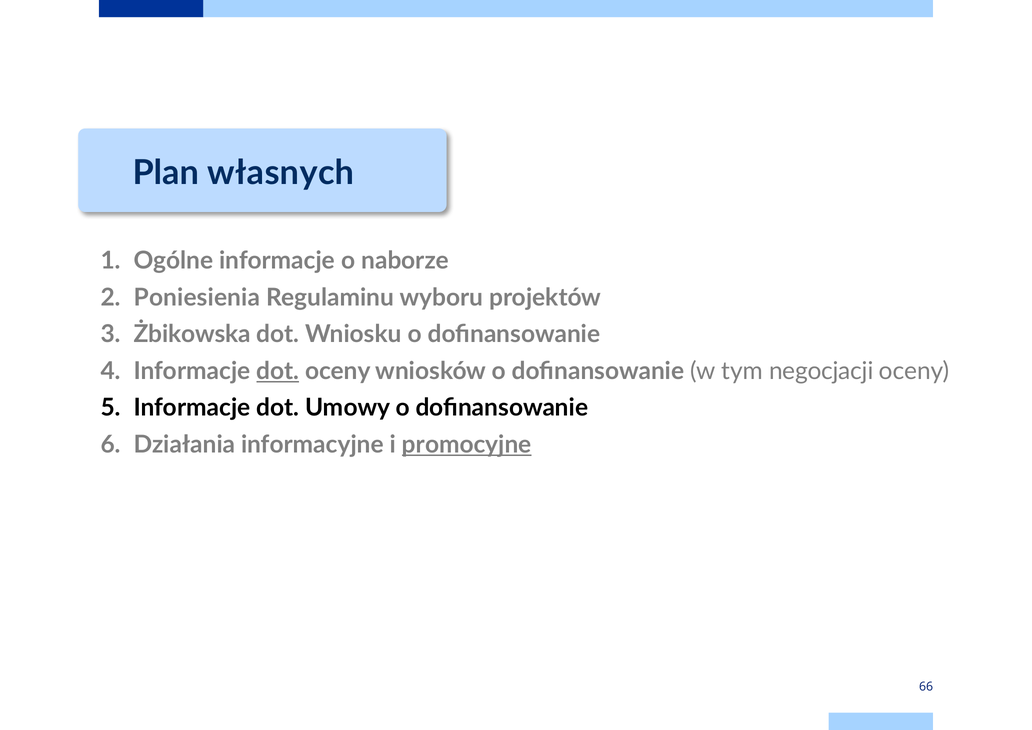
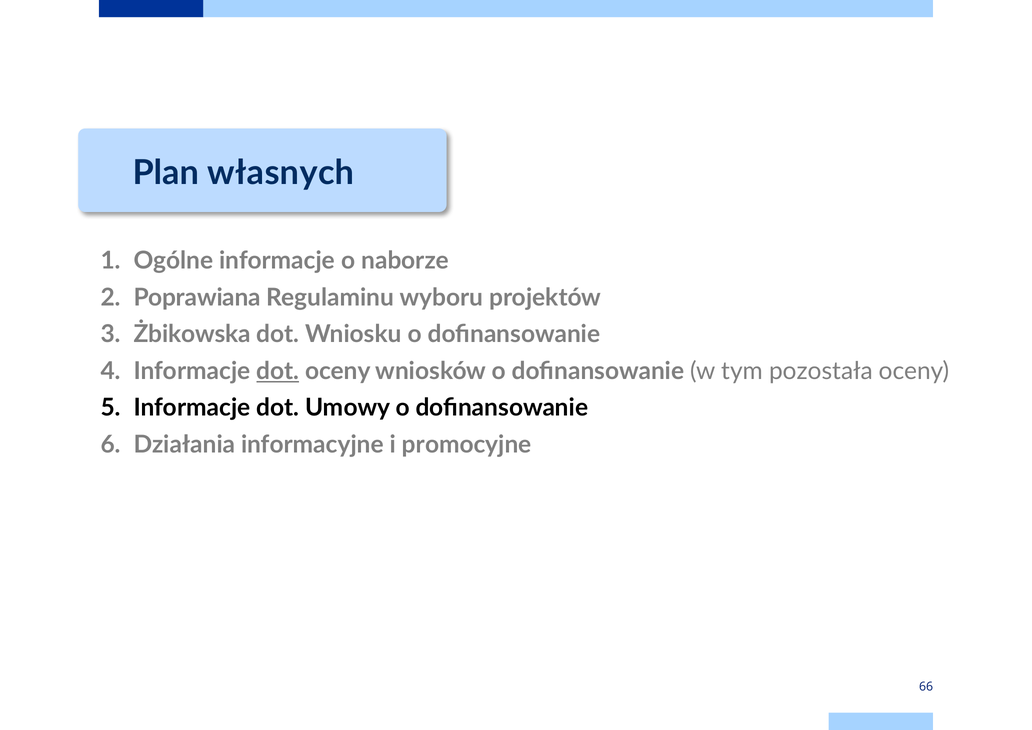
Poniesienia: Poniesienia -> Poprawiana (197, 297)
negocjacji: negocjacji -> pozostała (821, 371)
promocyjne underline: present -> none (467, 444)
